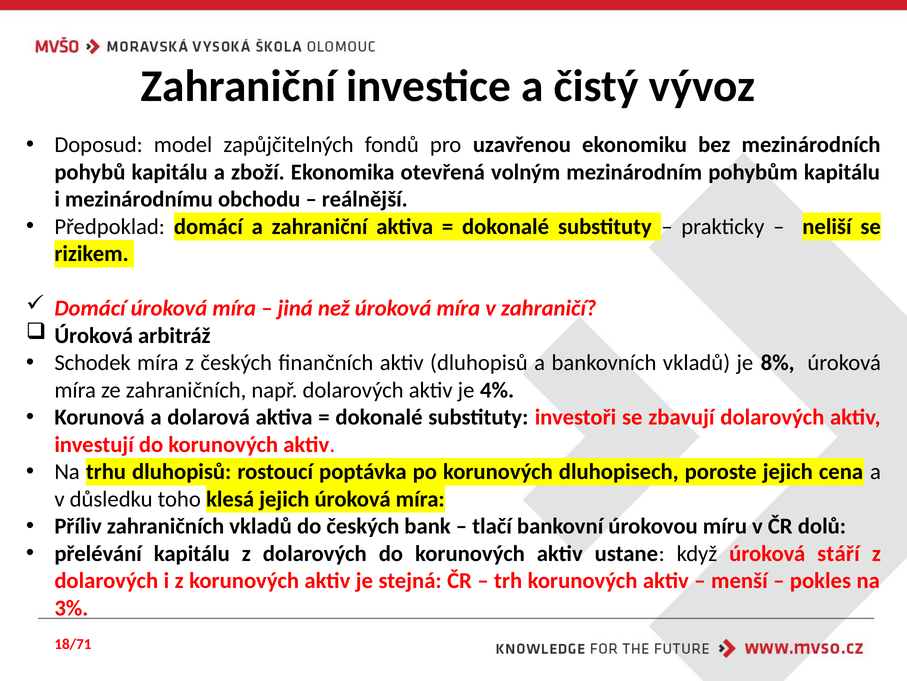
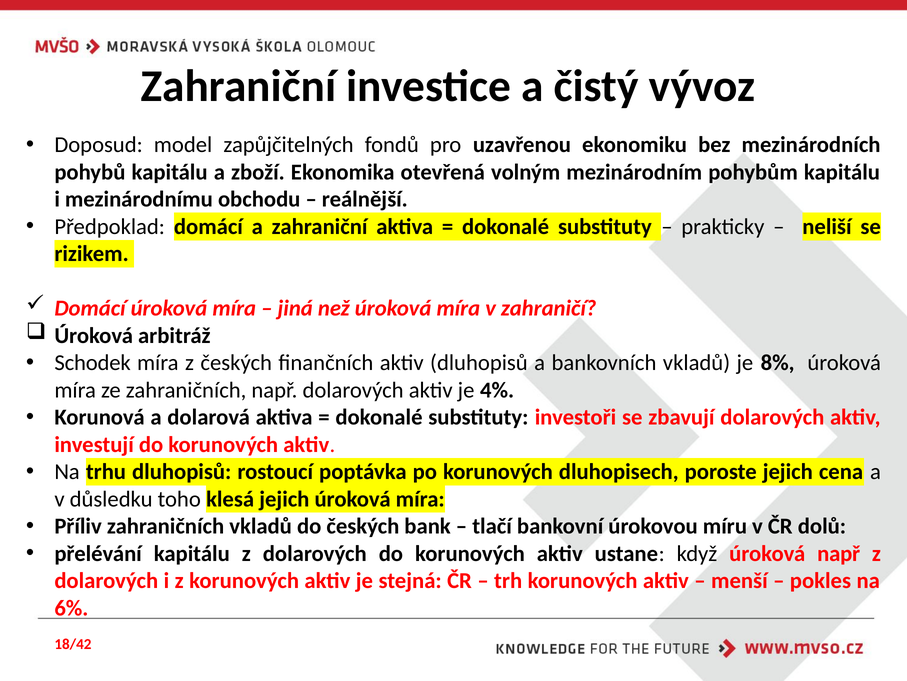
úroková stáří: stáří -> např (839, 553)
3%: 3% -> 6% (71, 607)
18/71: 18/71 -> 18/42 (73, 644)
